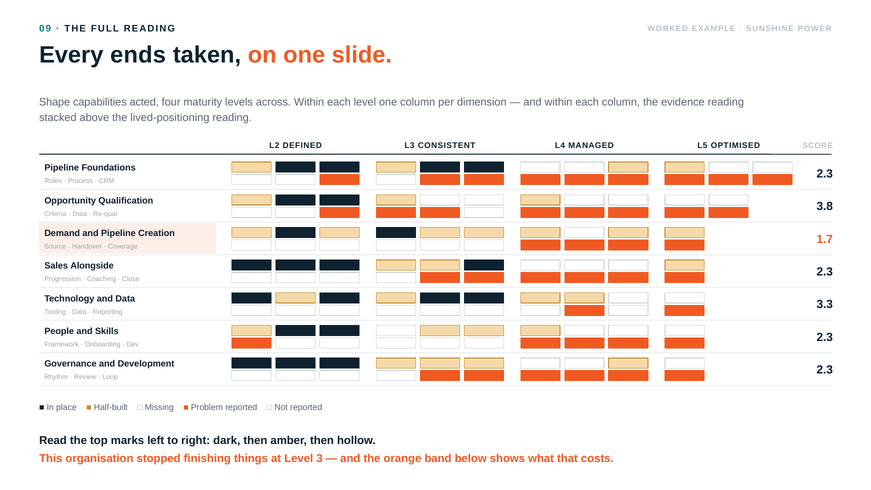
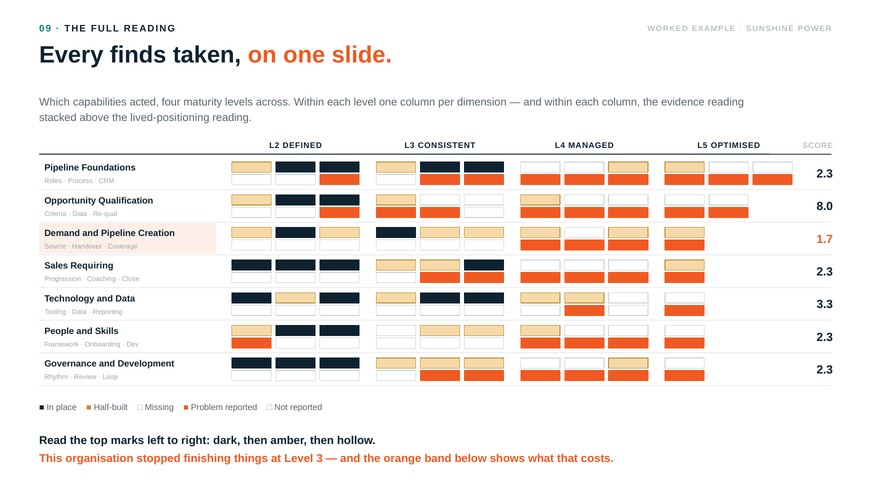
ends: ends -> finds (138, 55)
Shape: Shape -> Which (54, 102)
3.8: 3.8 -> 8.0 (825, 207)
Alongside: Alongside -> Requiring (92, 266)
